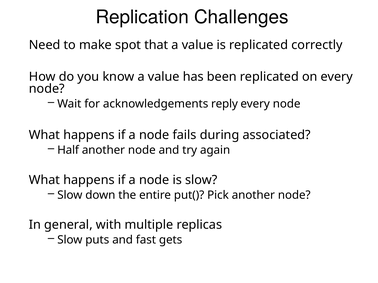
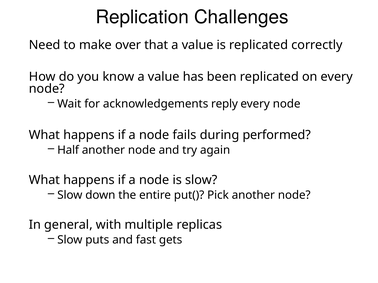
spot: spot -> over (128, 45)
associated: associated -> performed (277, 135)
